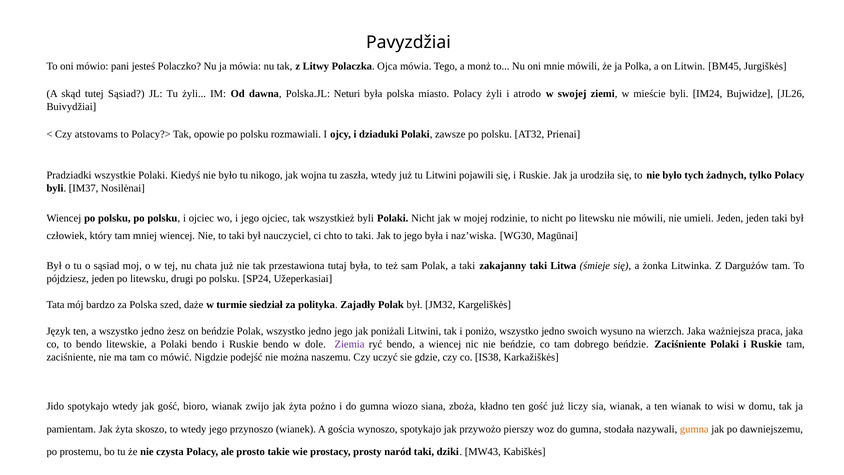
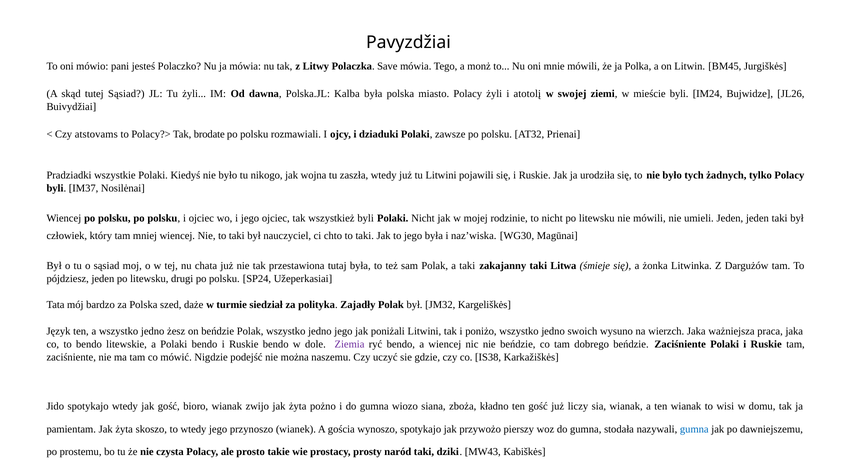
Ojca: Ojca -> Save (387, 66)
Neturi: Neturi -> Kalba (347, 94)
atrodo: atrodo -> atotolį (527, 94)
opowie: opowie -> brodate (209, 134)
gumna colour: orange -> blue (694, 429)
